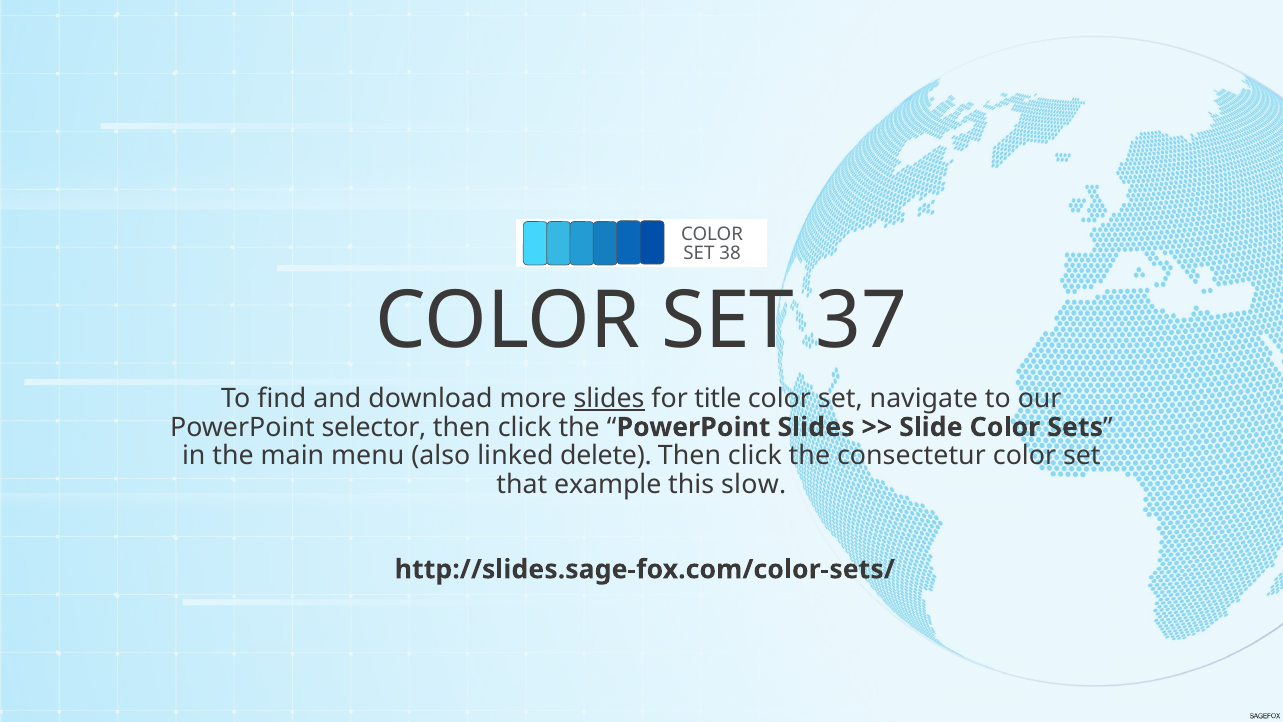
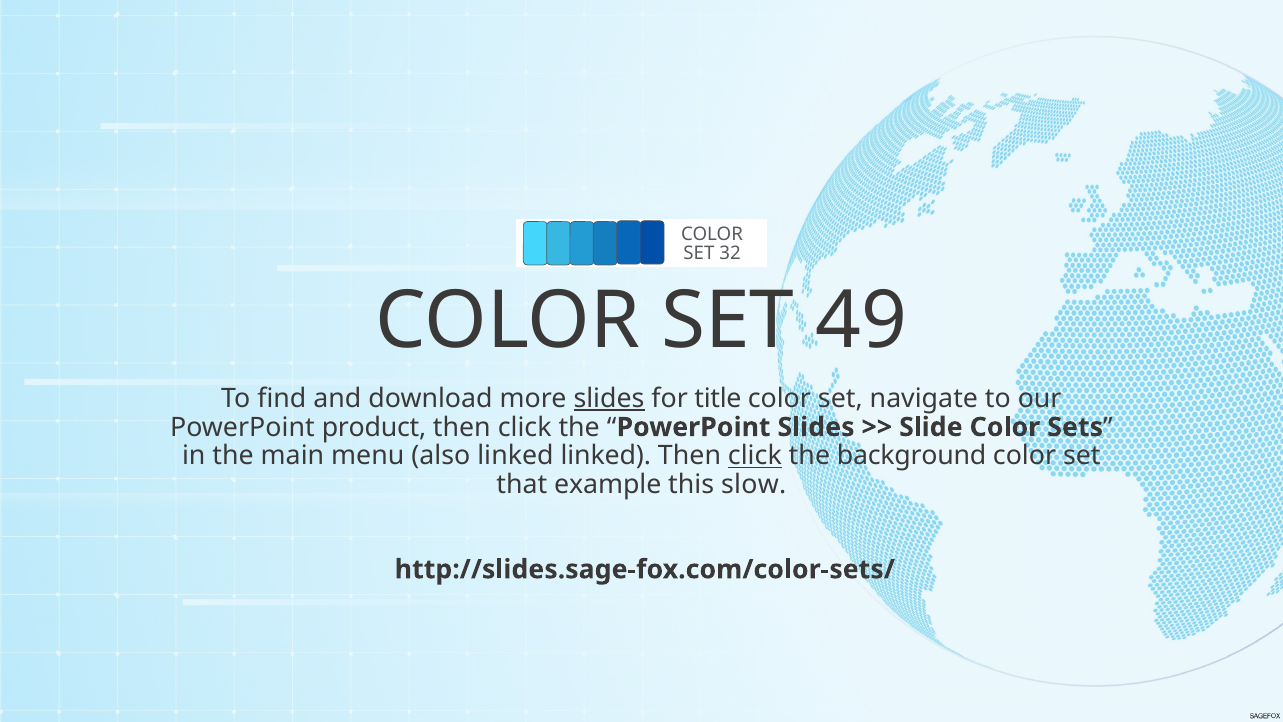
38: 38 -> 32 (730, 253)
37: 37 -> 49 (861, 321)
selector: selector -> product (374, 427)
linked delete: delete -> linked (606, 456)
click underline: none -> present (755, 456)
consectetur: consectetur -> background (912, 456)
